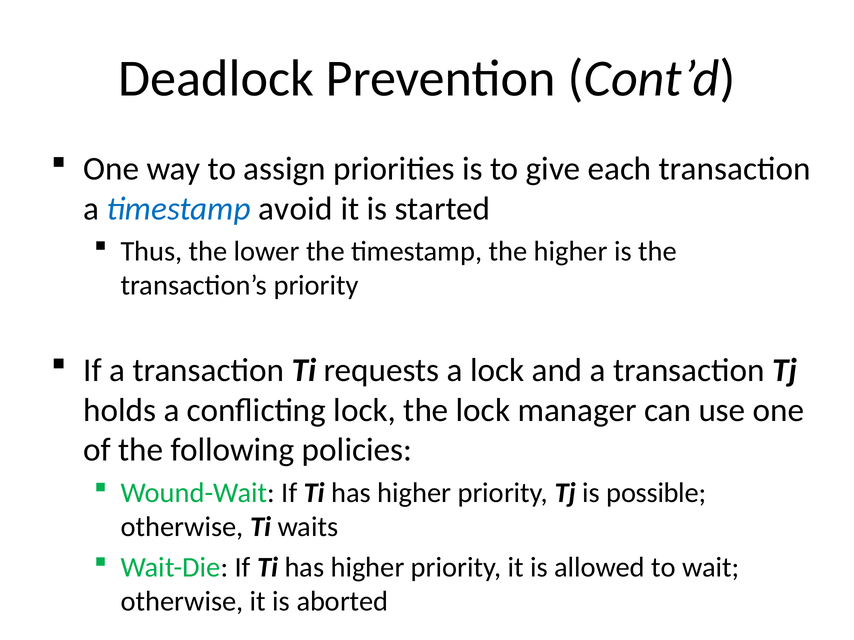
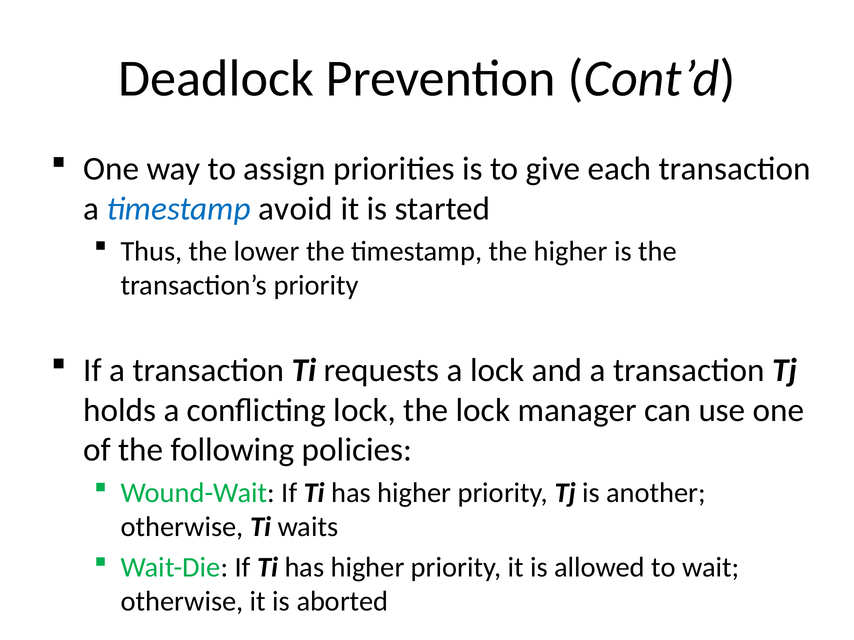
possible: possible -> another (656, 493)
